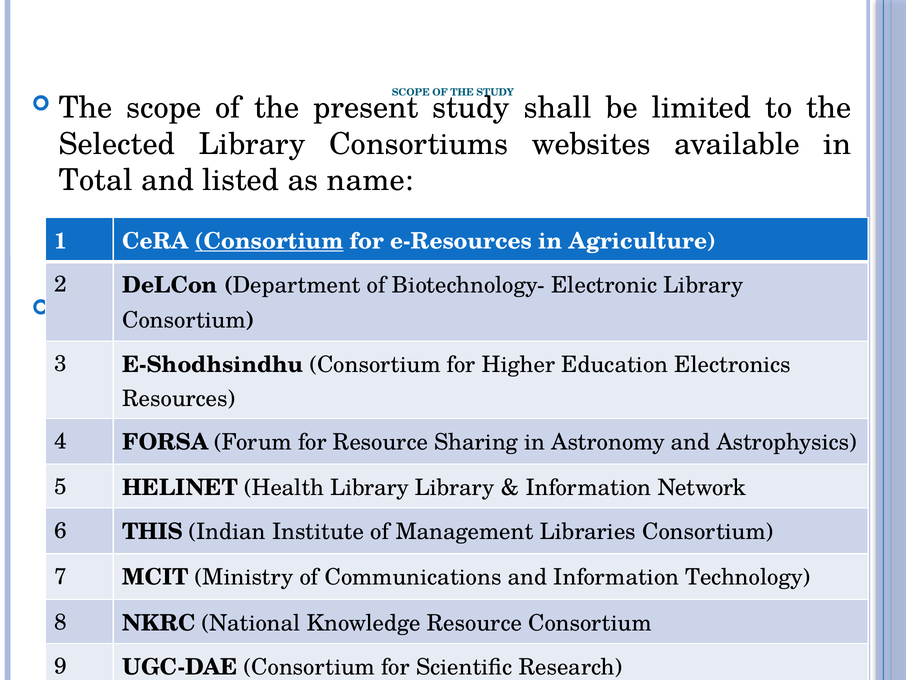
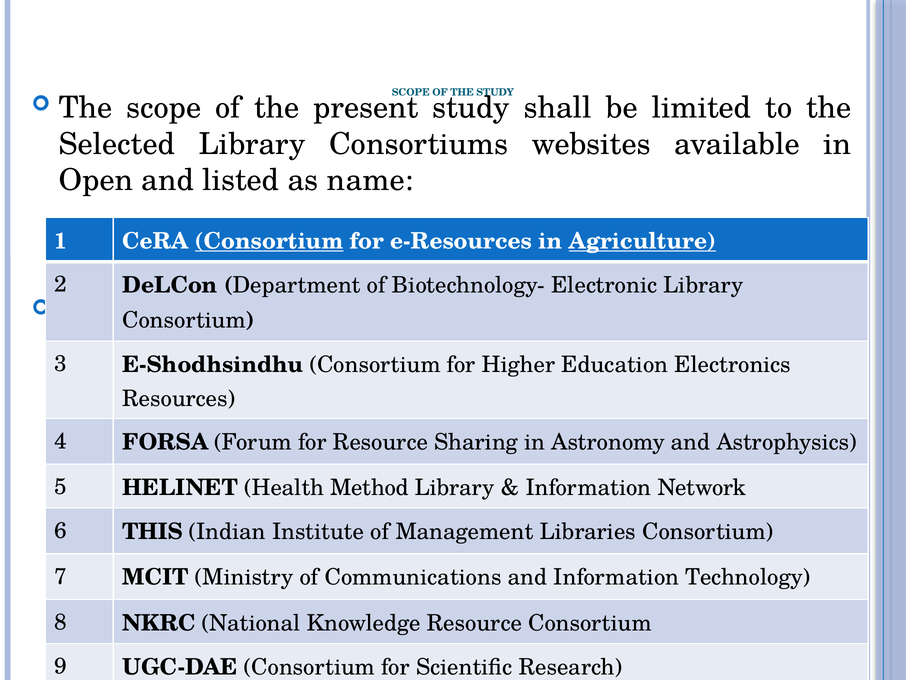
Total: Total -> Open (96, 180)
Agriculture underline: none -> present (642, 241)
Health Library: Library -> Method (370, 487)
